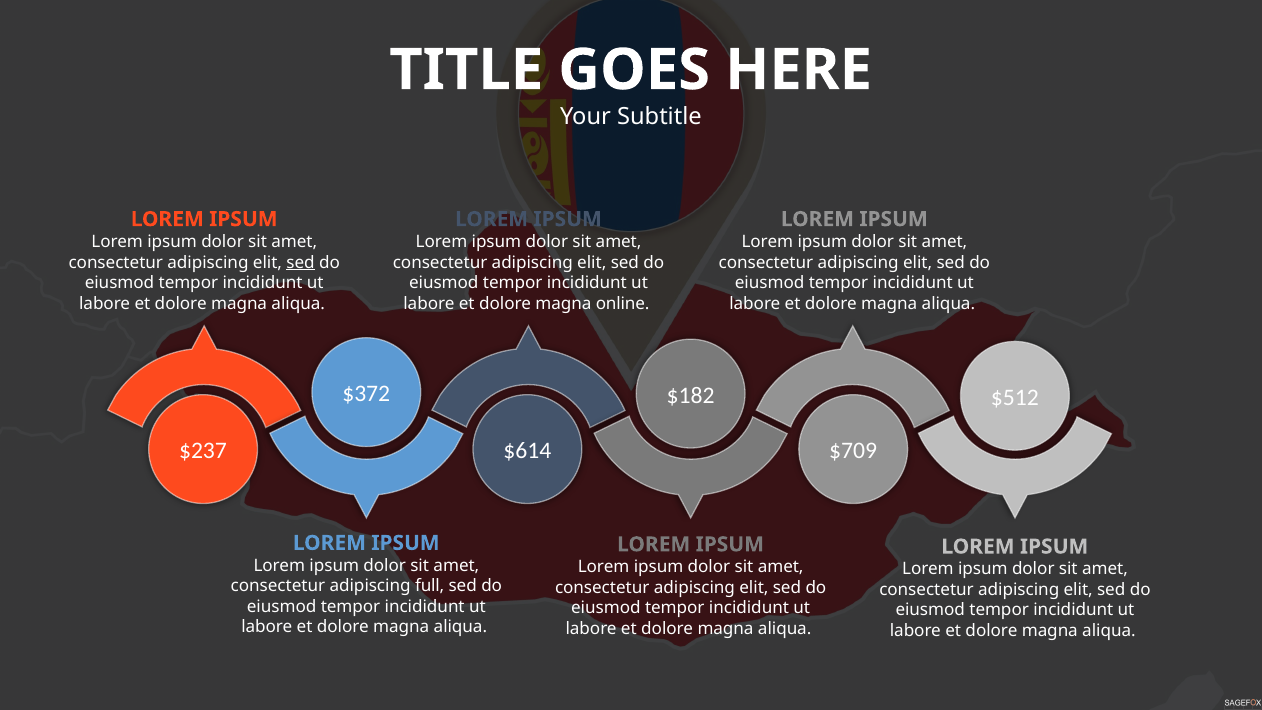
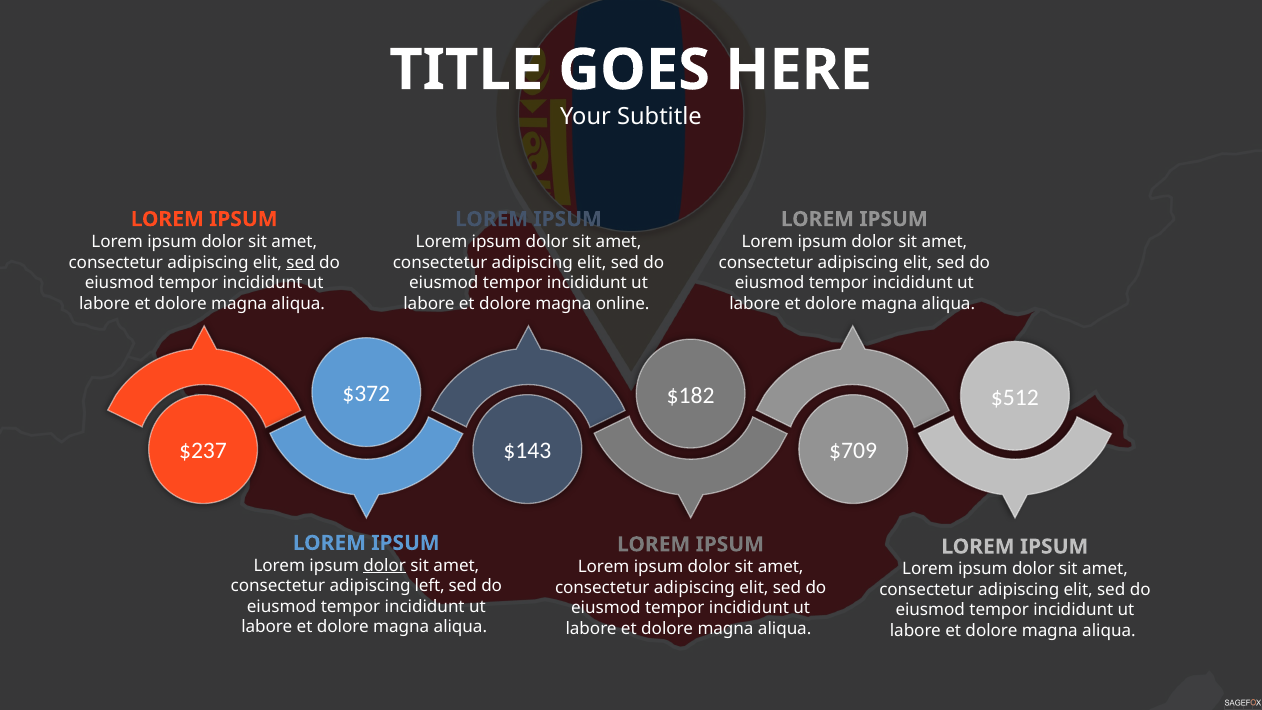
$614: $614 -> $143 (527, 451)
dolor underline: none -> present (385, 565)
full: full -> left (430, 586)
